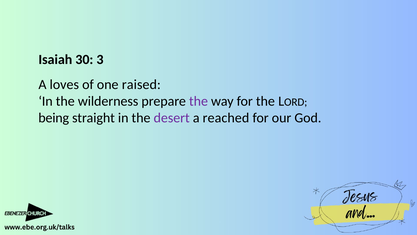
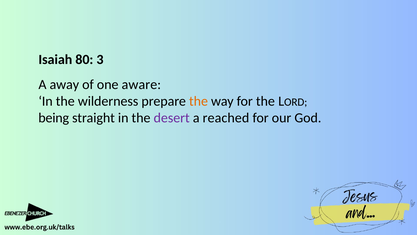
30: 30 -> 80 (84, 59)
loves: loves -> away (64, 84)
raised: raised -> aware (141, 84)
the colour: purple -> orange (198, 101)
